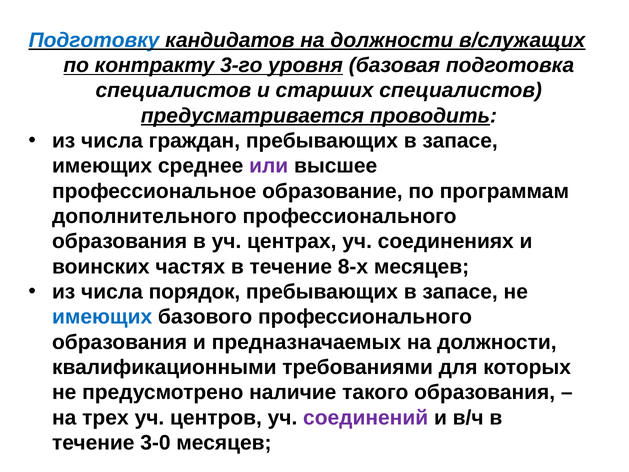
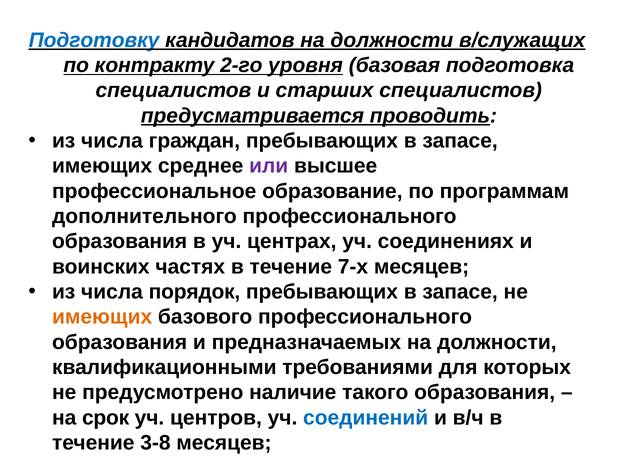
3-го: 3-го -> 2-го (241, 65)
8-х: 8-х -> 7-х (353, 266)
имеющих colour: blue -> orange (102, 317)
трех: трех -> срок (106, 417)
соединений colour: purple -> blue (366, 417)
3-0: 3-0 -> 3-8 (155, 443)
